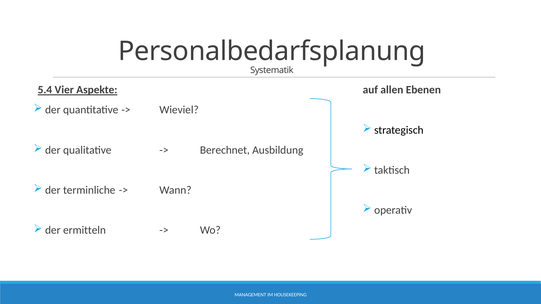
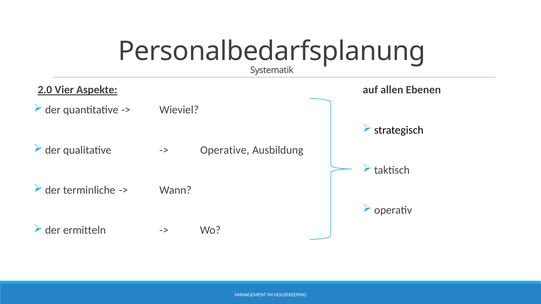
5.4: 5.4 -> 2.0 (45, 90)
Berechnet: Berechnet -> Operative (225, 150)
